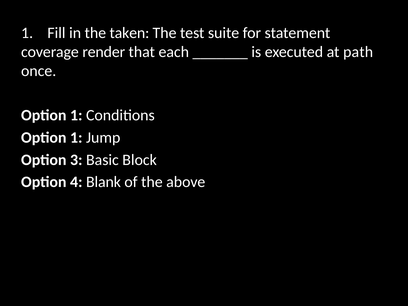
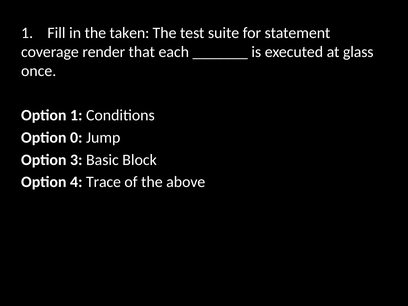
path: path -> glass (358, 52)
1: 1 -> 0 (76, 138)
Blank: Blank -> Trace (103, 182)
